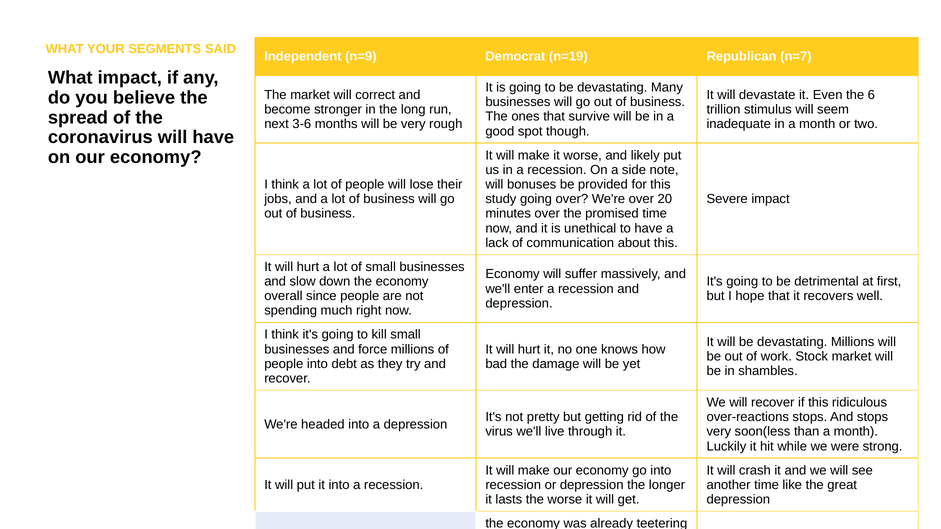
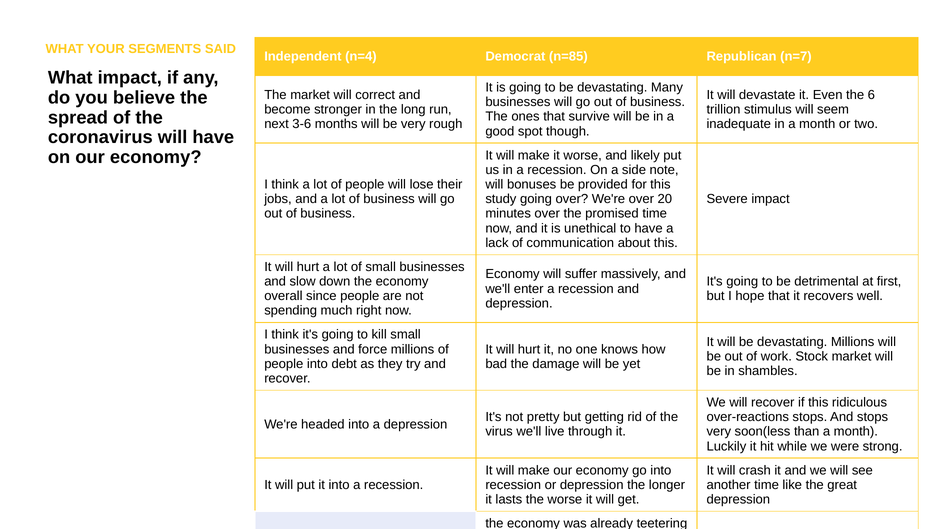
n=9: n=9 -> n=4 (361, 56)
n=19: n=19 -> n=85 (568, 56)
